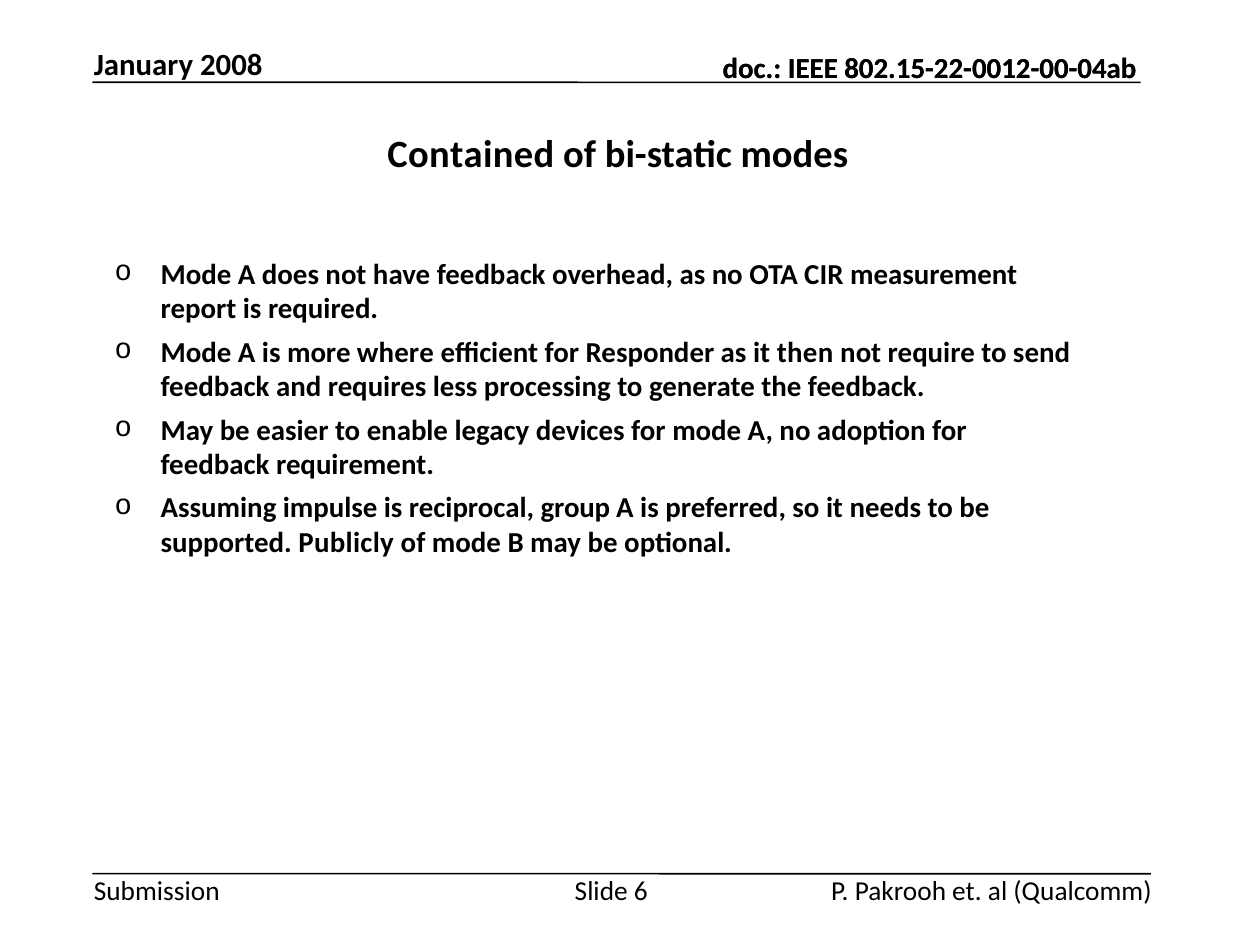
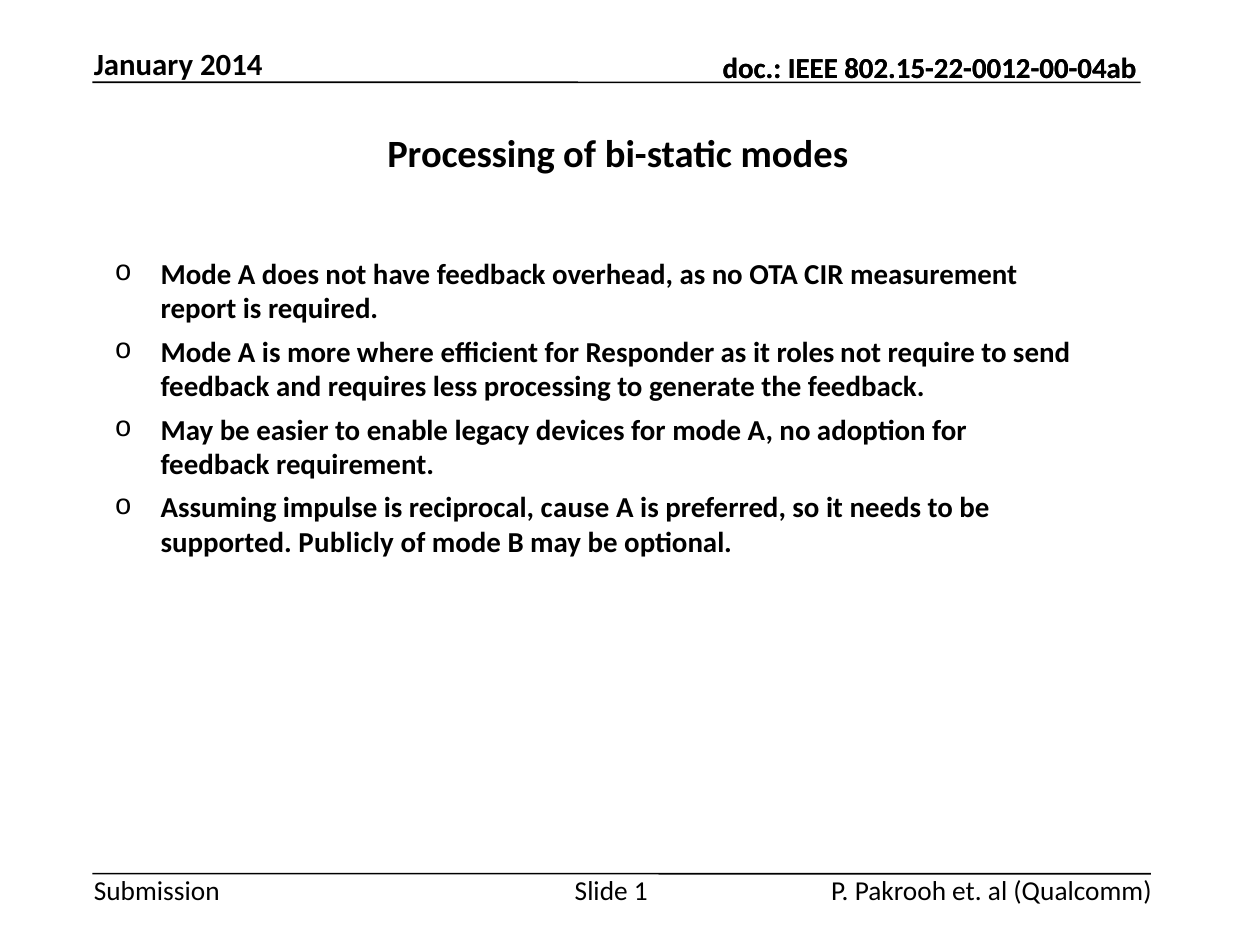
2008: 2008 -> 2014 (231, 65)
Contained: Contained -> Processing (471, 155)
then: then -> roles (805, 352)
group: group -> cause (575, 508)
6: 6 -> 1 (641, 891)
